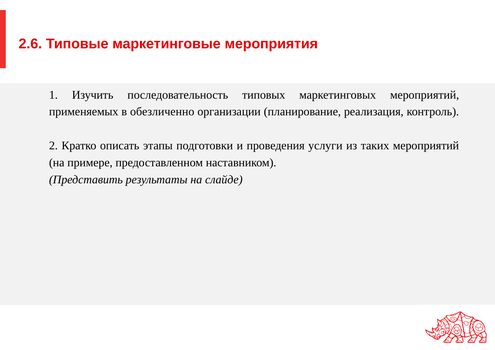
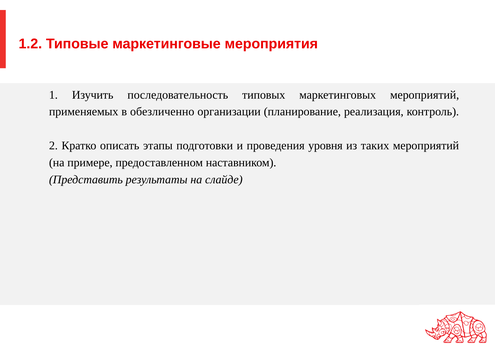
2.6: 2.6 -> 1.2 (30, 44)
услуги: услуги -> уровня (325, 146)
